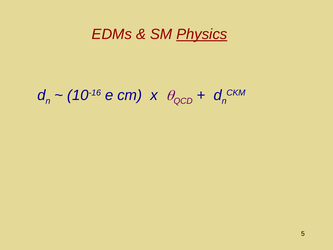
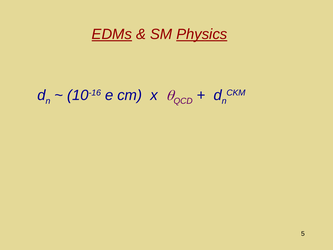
EDMs underline: none -> present (112, 34)
